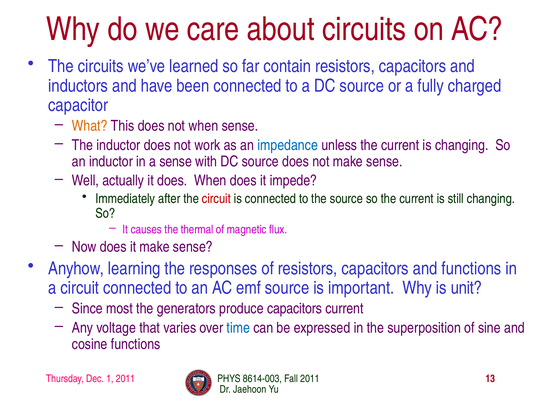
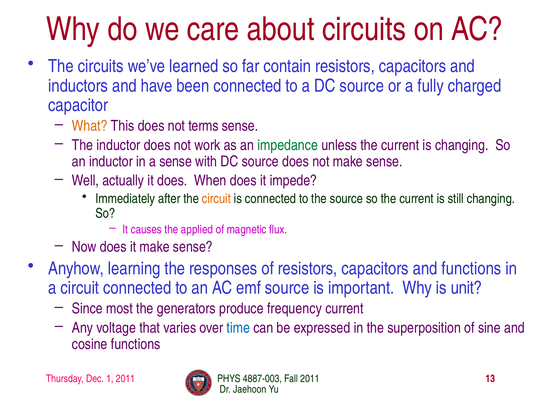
not when: when -> terms (203, 126)
impedance colour: blue -> green (288, 145)
circuit colour: red -> orange (216, 199)
thermal: thermal -> applied (197, 230)
produce capacitors: capacitors -> frequency (294, 309)
8614-003: 8614-003 -> 4887-003 (262, 379)
